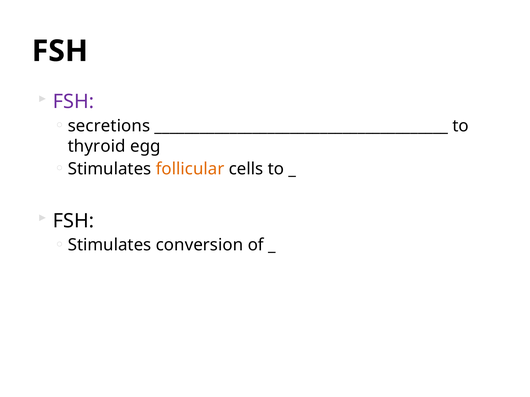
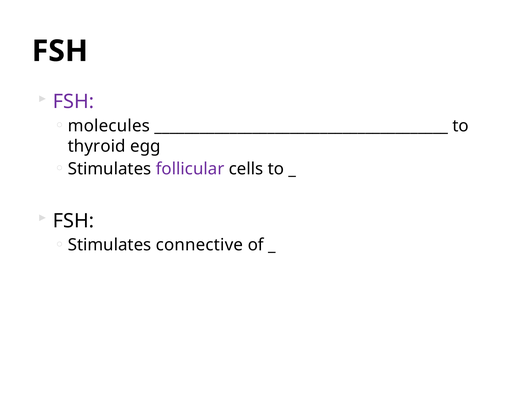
secretions: secretions -> molecules (109, 126)
follicular colour: orange -> purple (190, 169)
conversion: conversion -> connective (199, 245)
